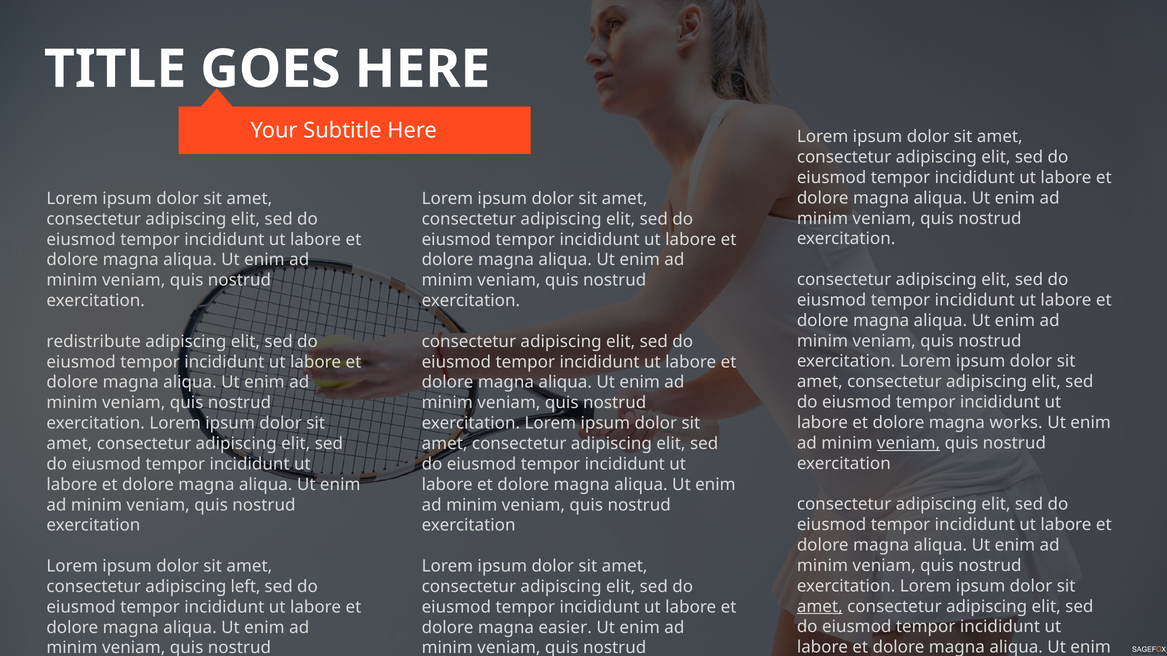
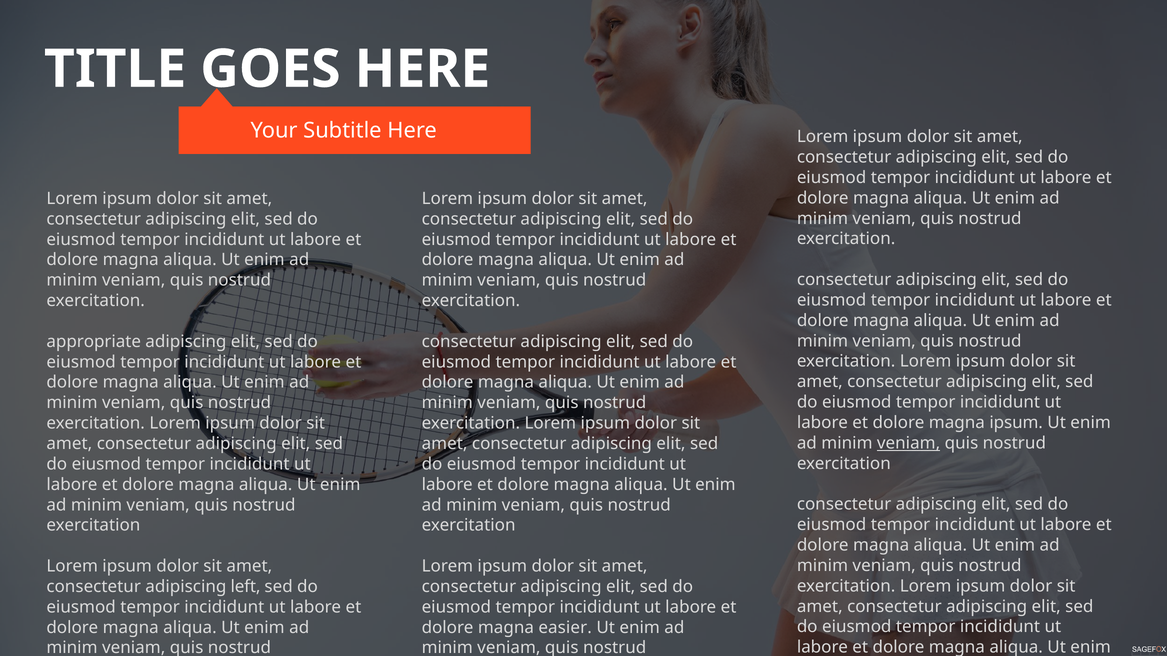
redistribute: redistribute -> appropriate (94, 342)
magna works: works -> ipsum (1016, 423)
amet underline: present -> none (820, 607)
